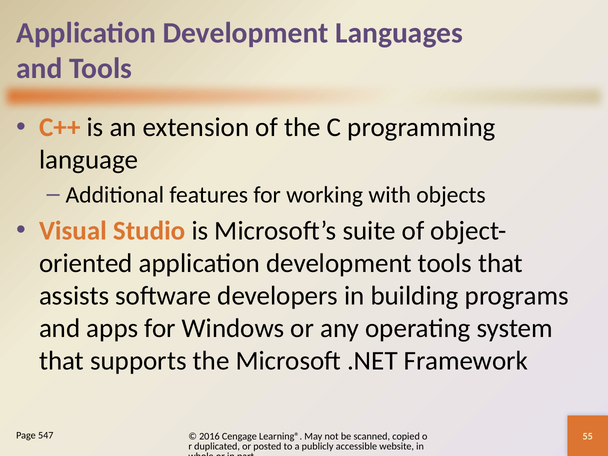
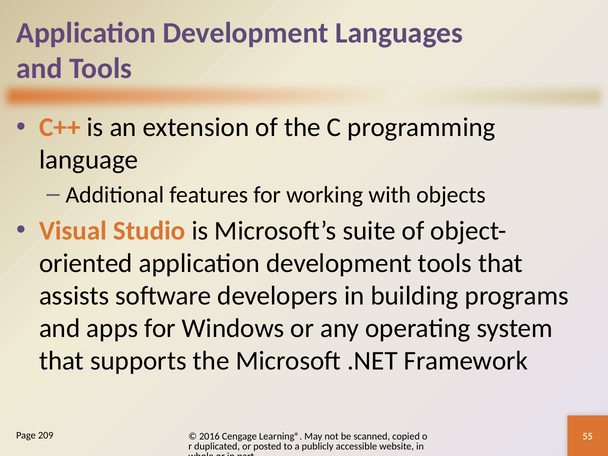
547: 547 -> 209 (46, 435)
